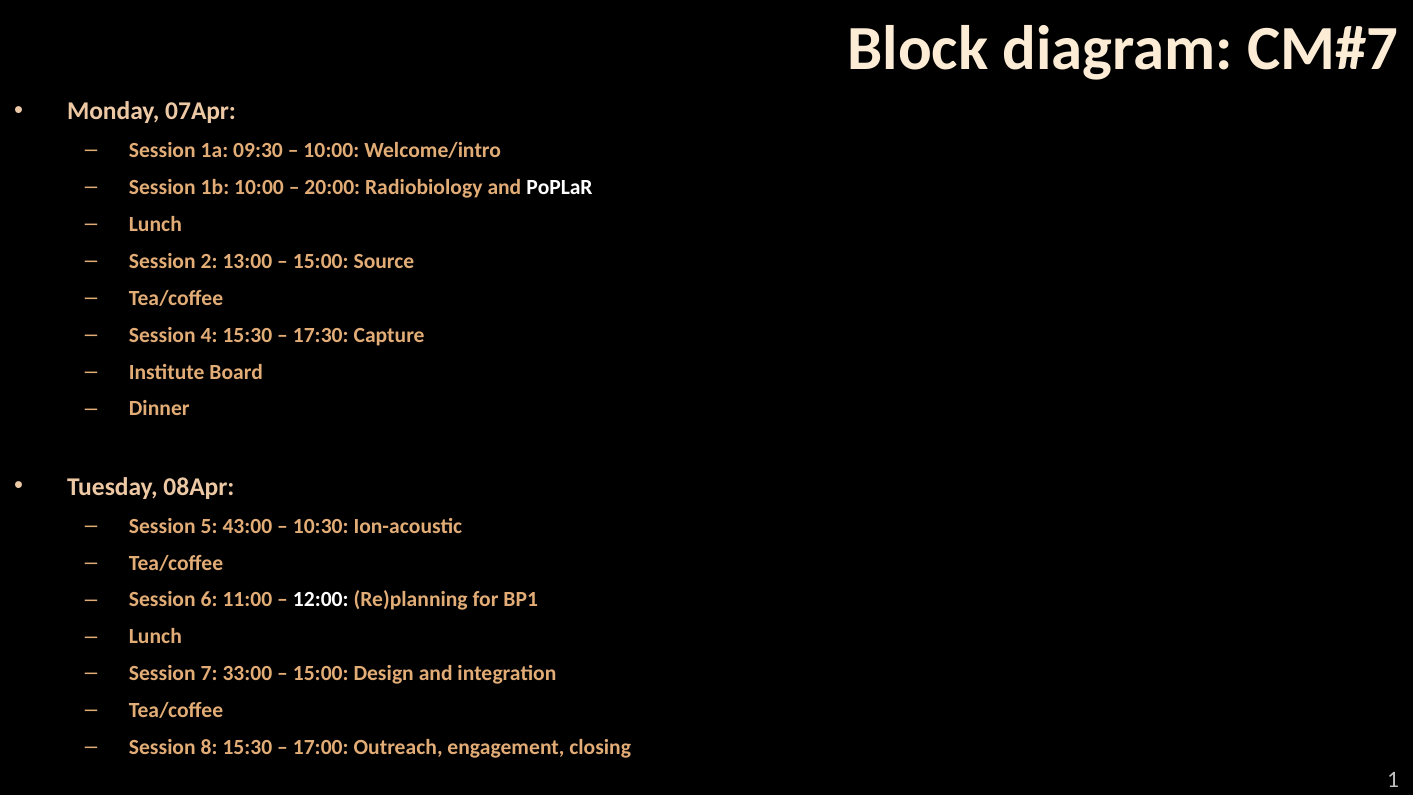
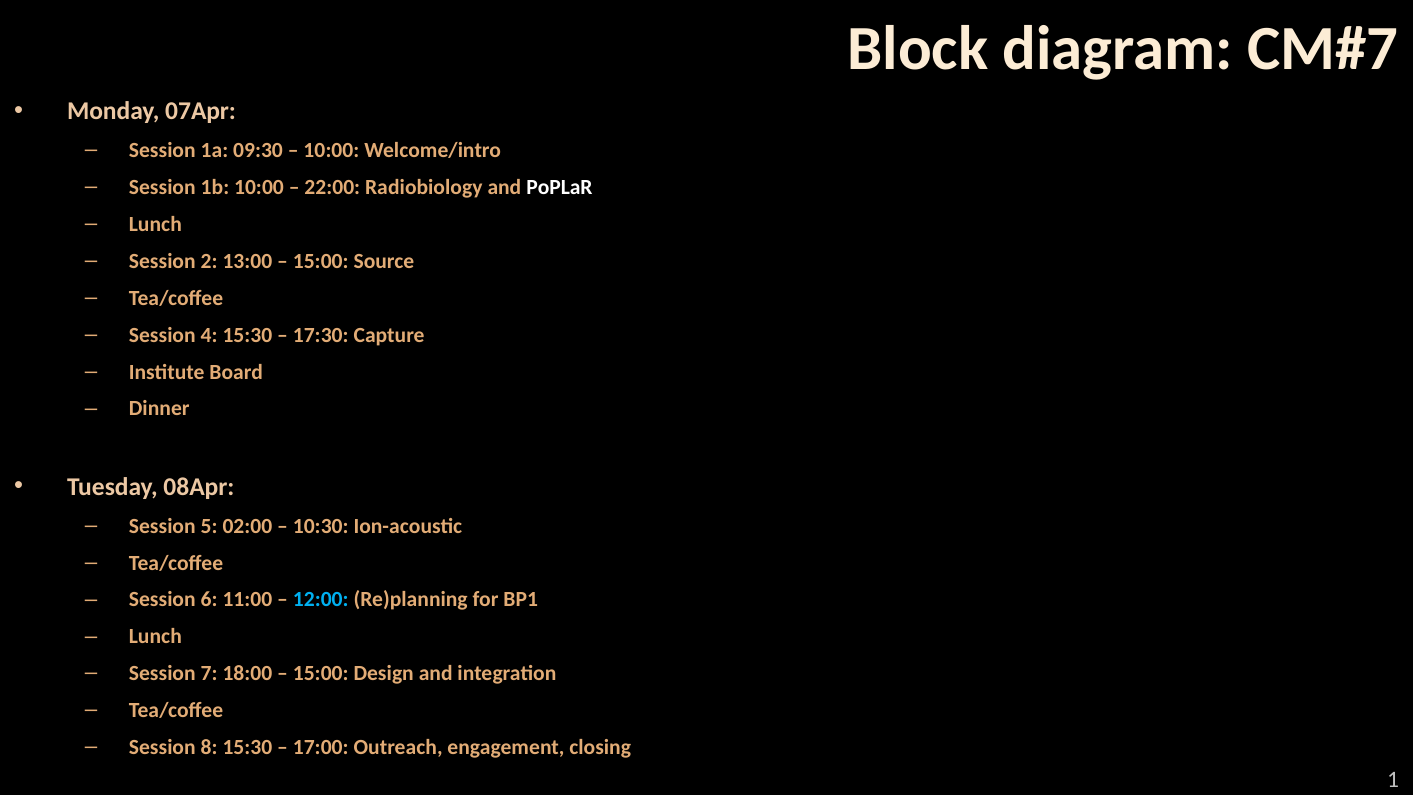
20:00: 20:00 -> 22:00 (332, 187)
43:00: 43:00 -> 02:00 (247, 526)
12:00 colour: white -> light blue (321, 600)
33:00: 33:00 -> 18:00 (247, 674)
